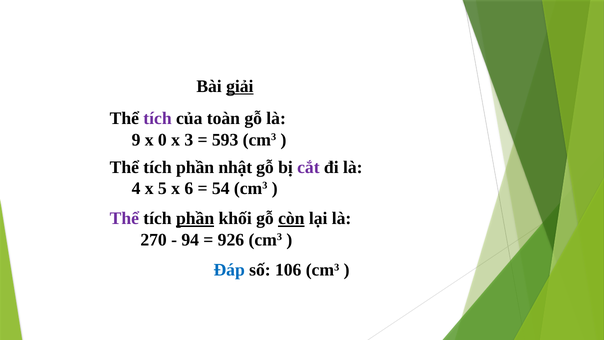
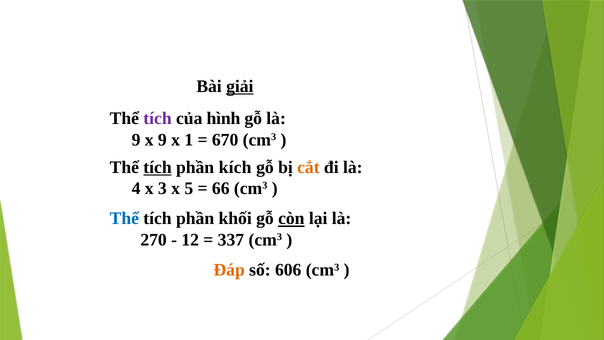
toàn: toàn -> hình (223, 119)
x 0: 0 -> 9 (162, 140)
3: 3 -> 1 (189, 140)
593: 593 -> 670 (225, 140)
tích underline: none -> present (158, 167)
nhật: nhật -> kích (235, 167)
cắt colour: purple -> orange (308, 167)
5: 5 -> 3 (162, 188)
6: 6 -> 5 (189, 188)
54: 54 -> 66 (221, 188)
Thể colour: purple -> blue (124, 219)
phần underline: present -> none (195, 219)
94: 94 -> 12 (190, 240)
926: 926 -> 337 (231, 240)
Đáp colour: blue -> orange (229, 270)
106: 106 -> 606 (288, 270)
